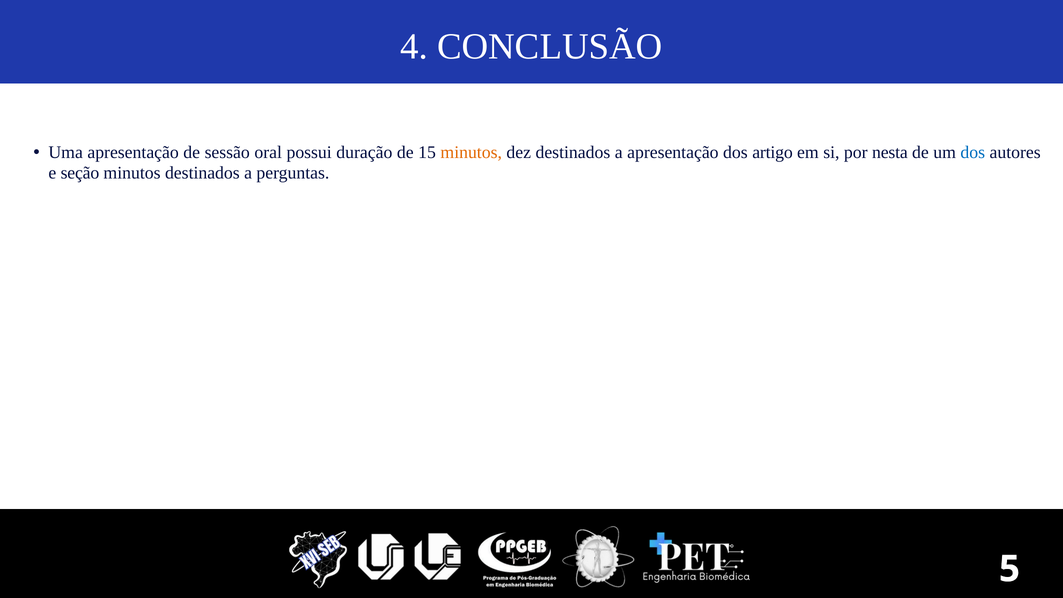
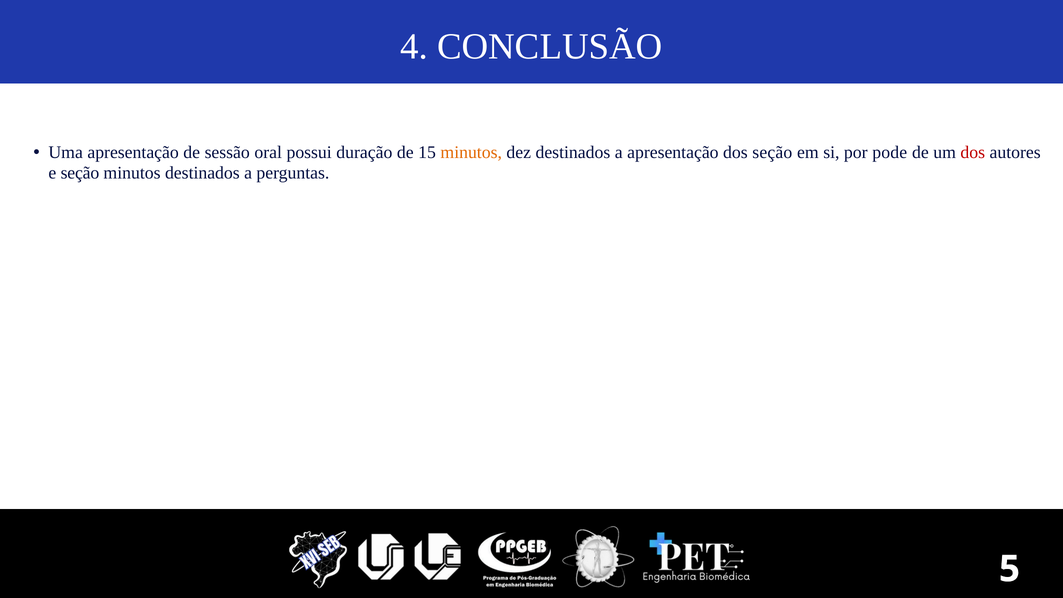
dos artigo: artigo -> seção (772, 153)
nesta: nesta -> pode (890, 153)
dos colour: blue -> red (973, 153)
